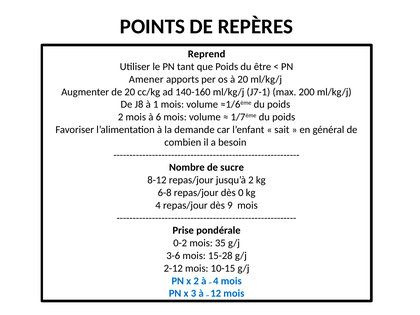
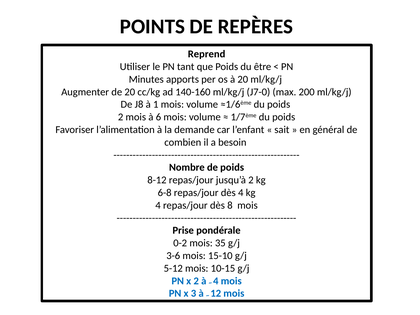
Amener: Amener -> Minutes (146, 79)
J7-1: J7-1 -> J7-0 (258, 92)
de sucre: sucre -> poids (232, 168)
dès 0: 0 -> 4 (241, 193)
9: 9 -> 8 (230, 205)
15-28: 15-28 -> 15-10 (220, 256)
2-12: 2-12 -> 5-12 (173, 268)
